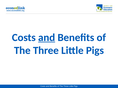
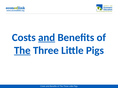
The underline: none -> present (22, 51)
